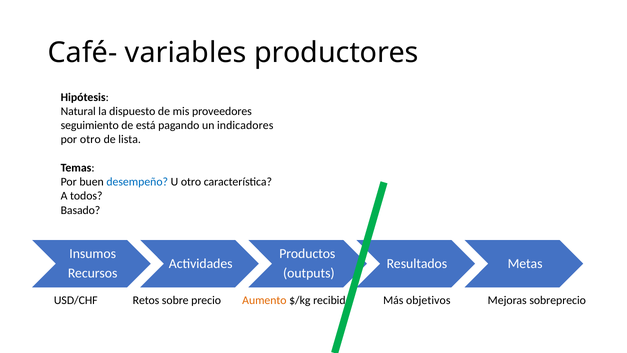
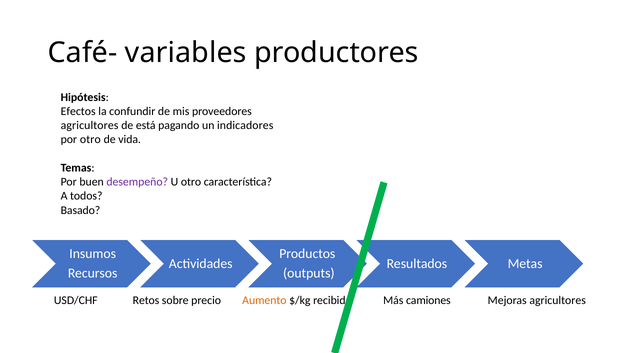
Natural: Natural -> Efectos (78, 111)
dispuesto: dispuesto -> confundir (132, 111)
seguimiento: seguimiento -> agricultores (90, 125)
lista: lista -> vida (130, 139)
desempeño colour: blue -> purple (137, 182)
objetivos: objetivos -> camiones (428, 300)
Mejoras sobreprecio: sobreprecio -> agricultores (558, 300)
